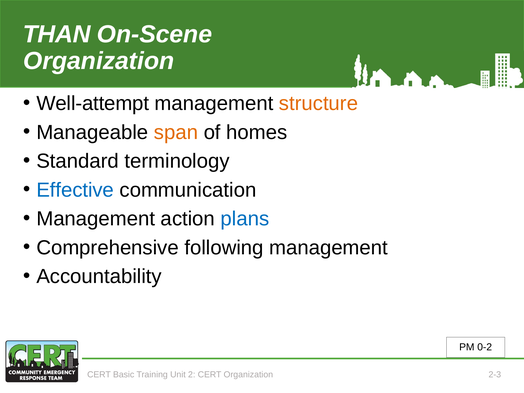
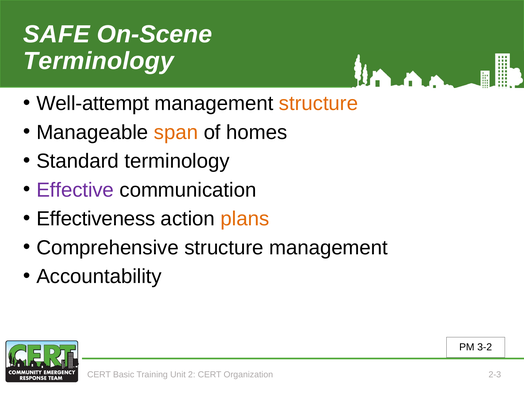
THAN: THAN -> SAFE (57, 34)
Organization: Organization -> Terminology (99, 61)
Effective colour: blue -> purple (75, 190)
Management: Management -> Effectiveness (96, 219)
plans colour: blue -> orange (245, 219)
Comprehensive following: following -> structure (224, 248)
0-2: 0-2 -> 3-2 (485, 347)
